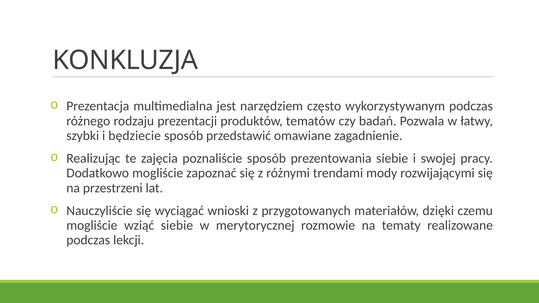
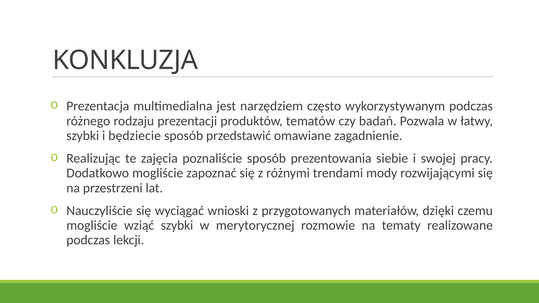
wziąć siebie: siebie -> szybki (177, 225)
